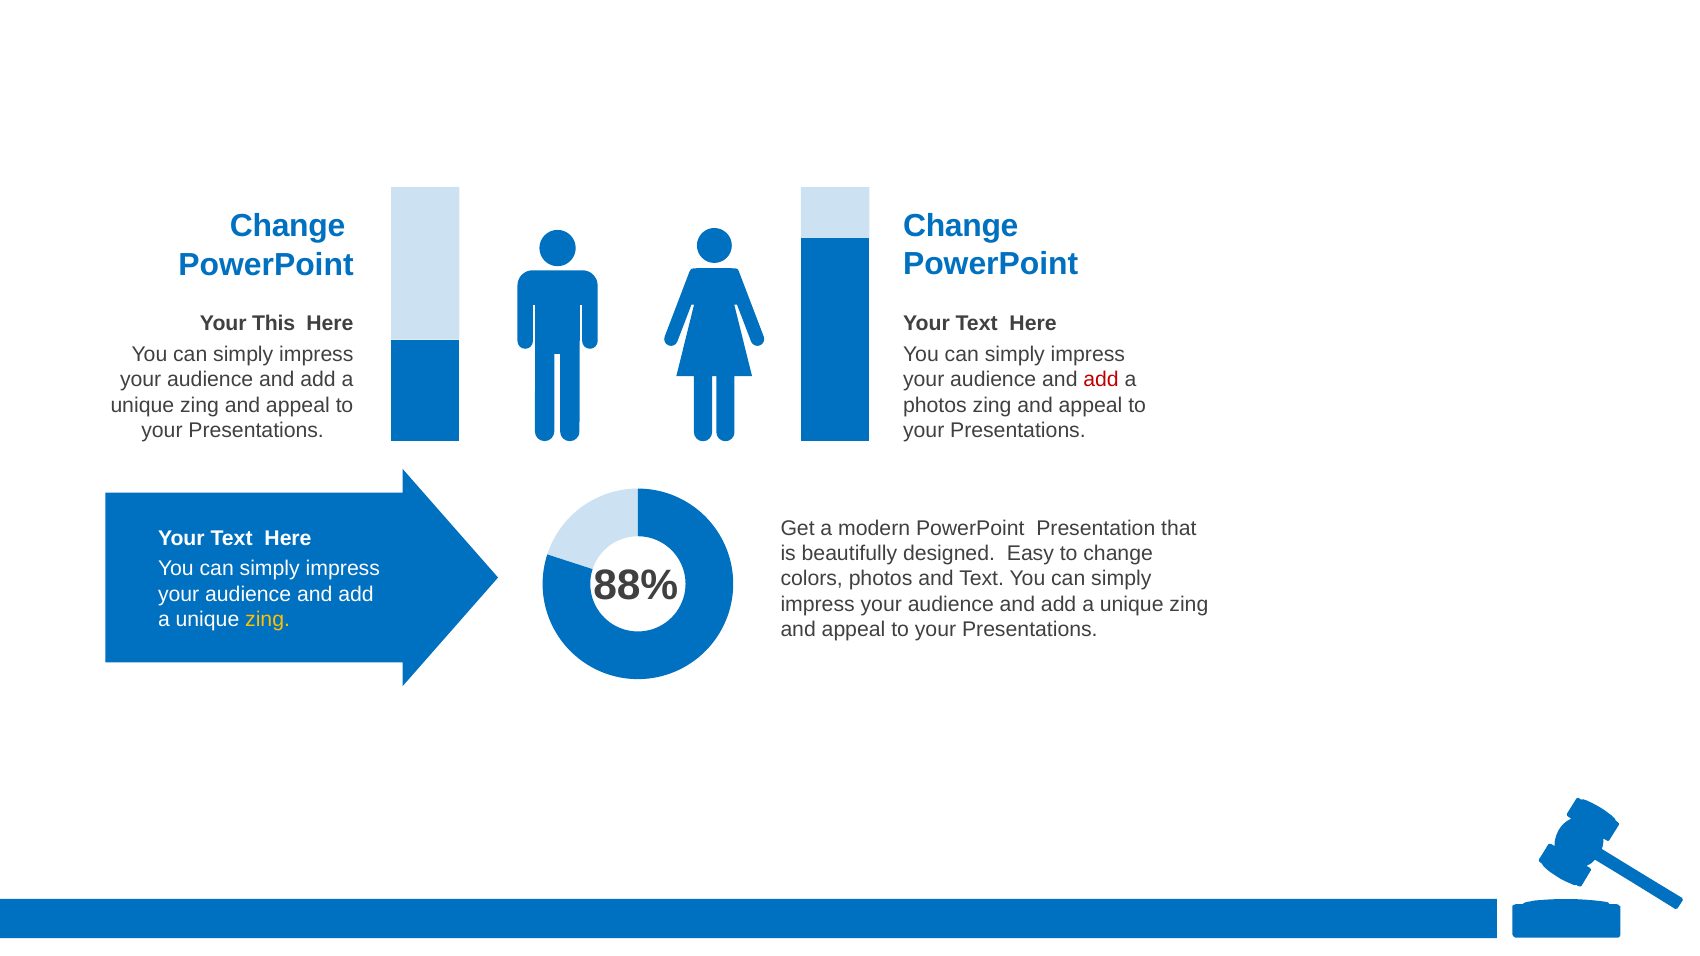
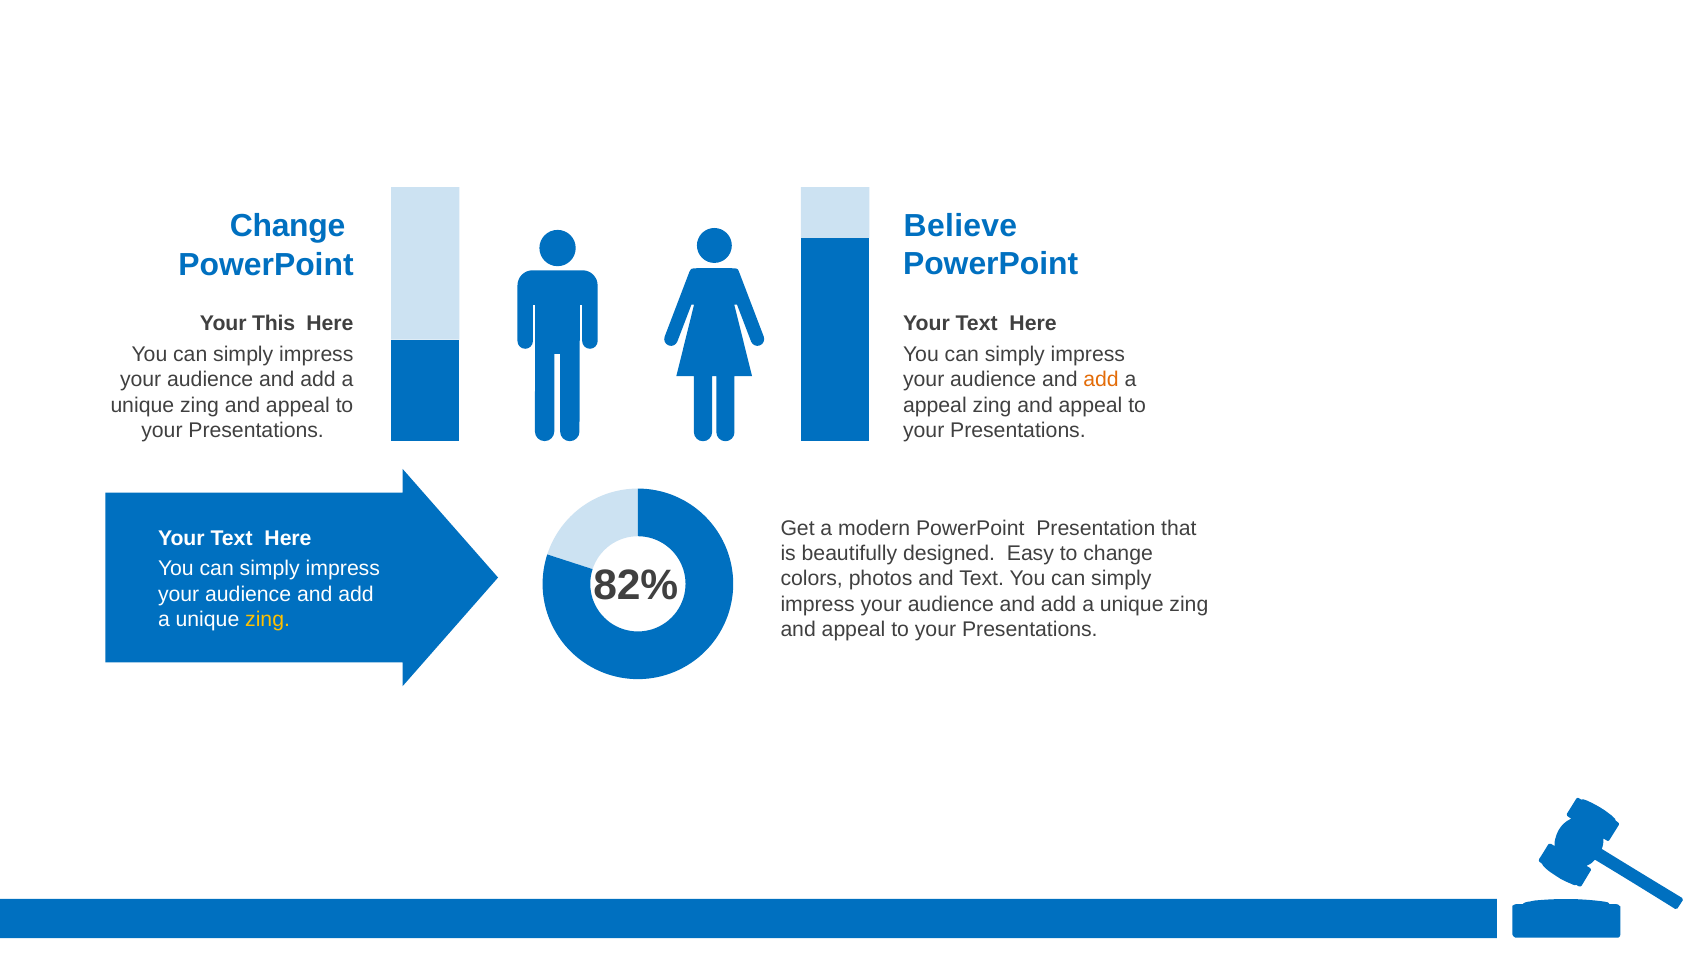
Change: Change -> Believe (960, 226)
add colour: red -> orange (1101, 380)
photos: photos -> appeal (935, 405)
88%: 88% -> 82% (636, 586)
